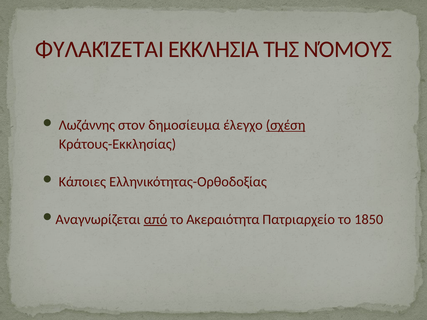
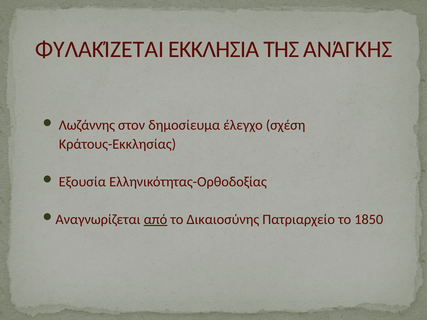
ΝΌΜΟΥΣ: ΝΌΜΟΥΣ -> ΑΝΆΓΚΗΣ (348, 49)
σχέση underline: present -> none (286, 125)
Κάποιες: Κάποιες -> Εξουσία (82, 182)
Ακεραιότητα: Ακεραιότητα -> Δικαιοσύνης (223, 220)
